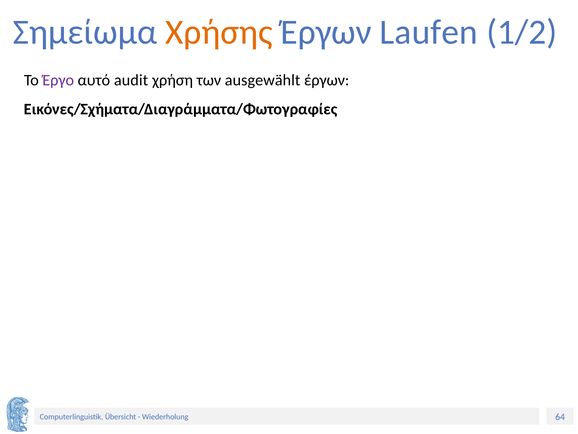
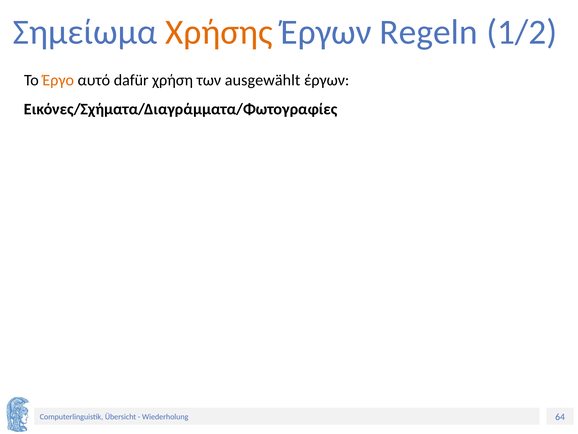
Laufen: Laufen -> Regeln (429, 32)
Έργο colour: purple -> orange (58, 80)
audit: audit -> dafür (131, 80)
